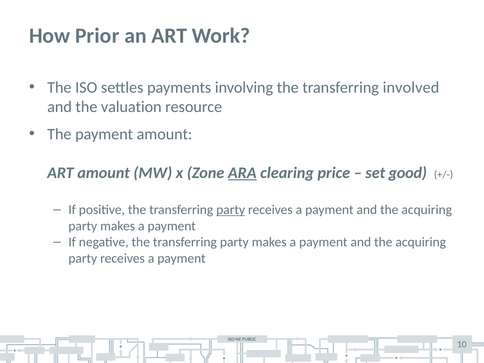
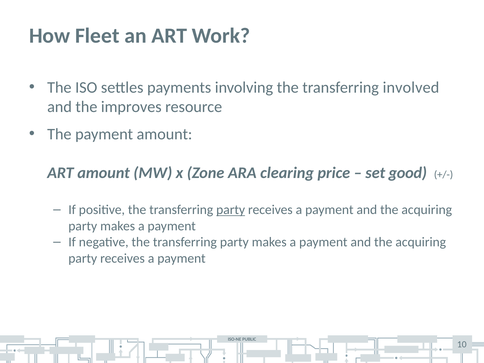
Prior: Prior -> Fleet (97, 36)
valuation: valuation -> improves (131, 107)
ARA underline: present -> none (242, 173)
